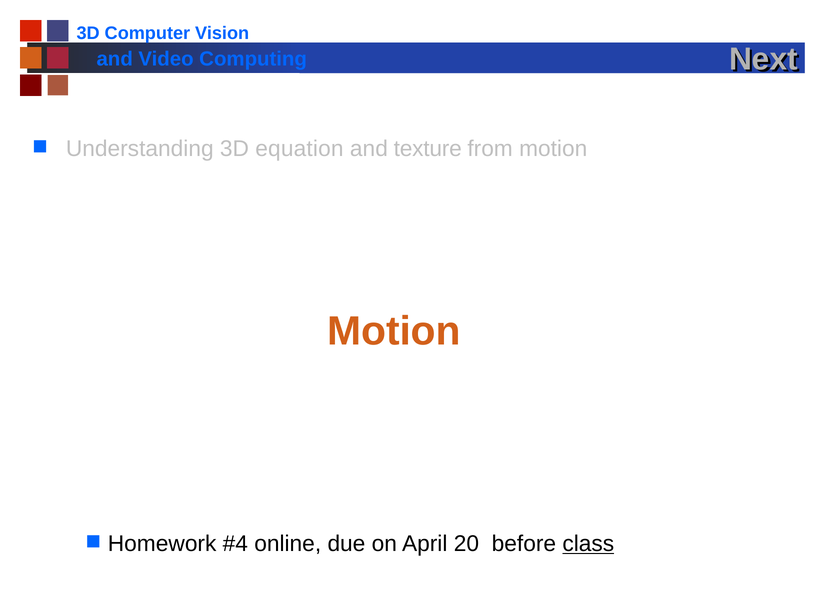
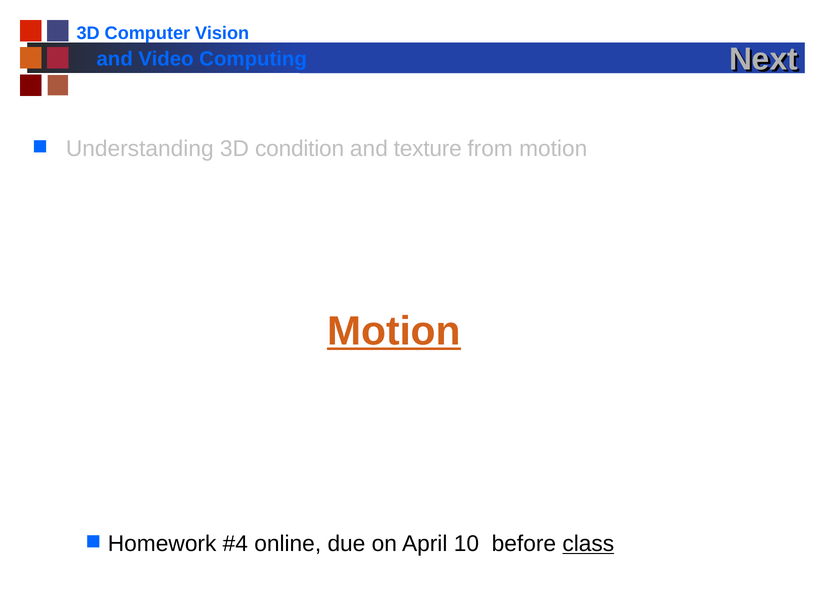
equation: equation -> condition (300, 149)
Motion underline: none -> present (394, 331)
20: 20 -> 10 (466, 543)
